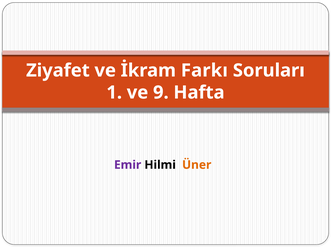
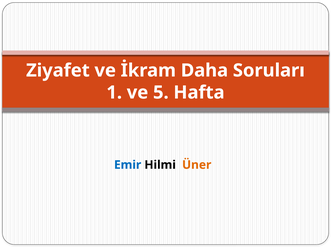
Farkı: Farkı -> Daha (204, 71)
9: 9 -> 5 (161, 93)
Emir colour: purple -> blue (128, 165)
